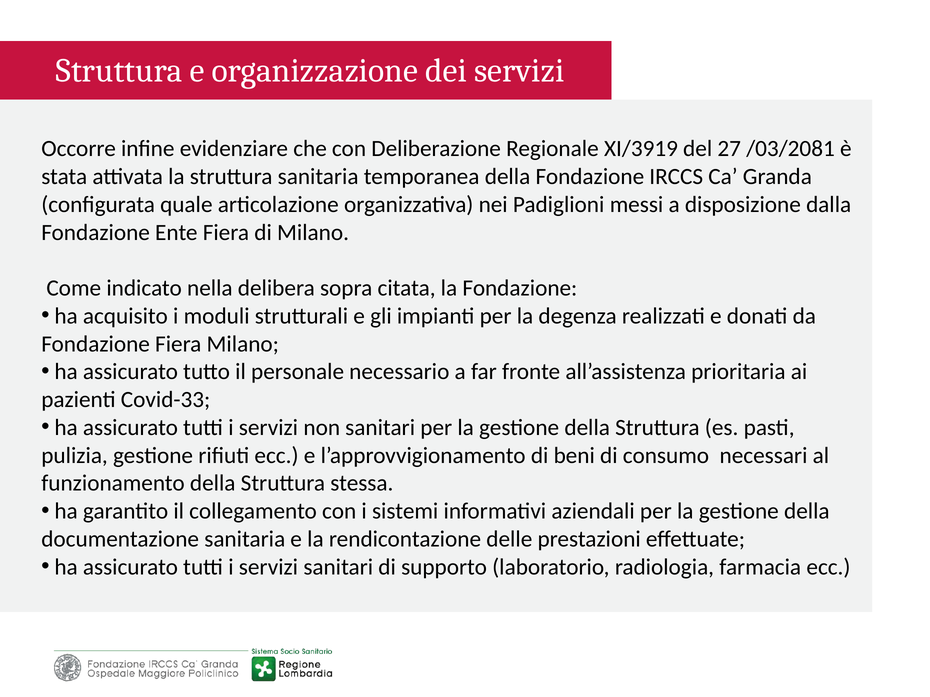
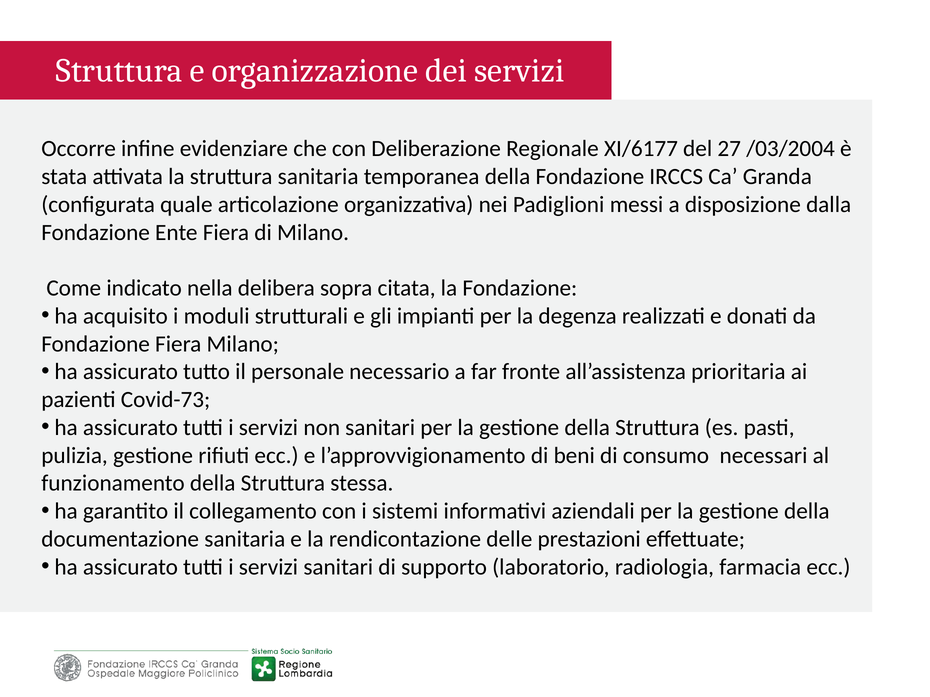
XI/3919: XI/3919 -> XI/6177 (641, 149)
/03/2081: /03/2081 -> /03/2004 (791, 149)
Covid-33: Covid-33 -> Covid-73 (166, 400)
